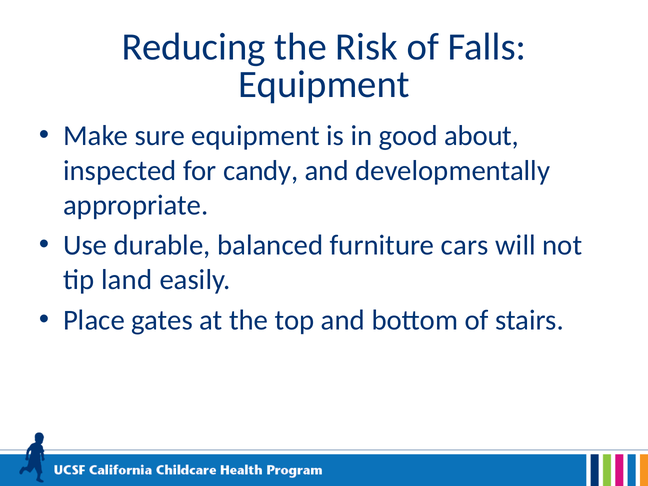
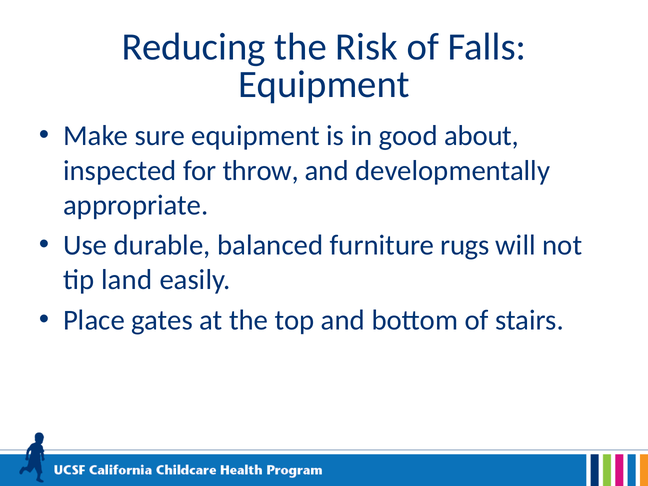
candy: candy -> throw (261, 171)
cars: cars -> rugs (465, 245)
